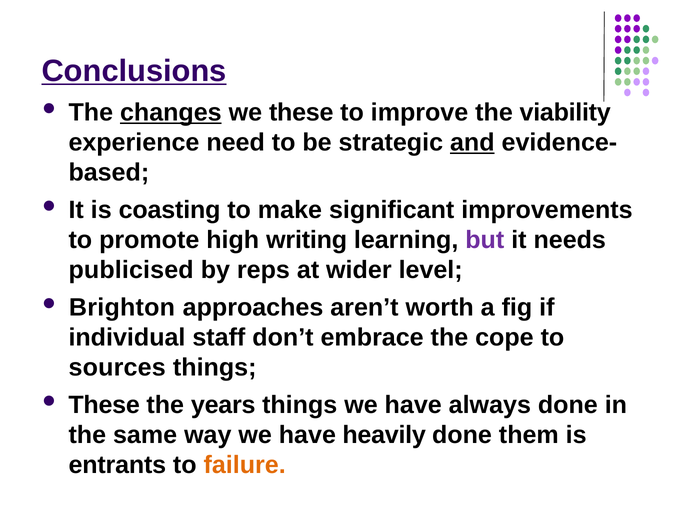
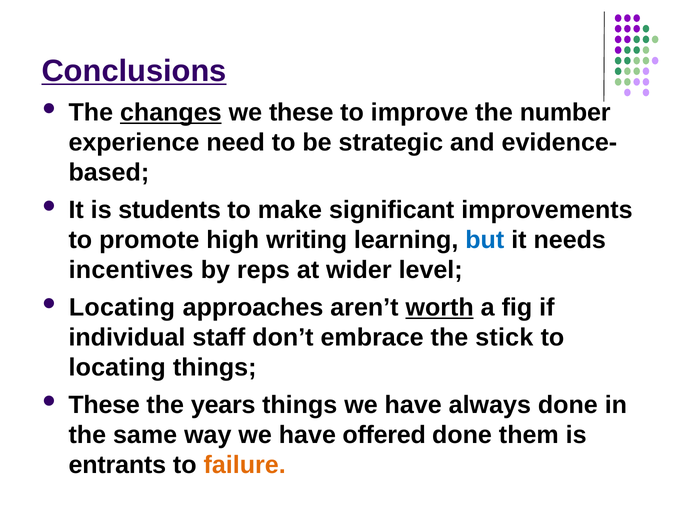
viability: viability -> number (565, 112)
and underline: present -> none (472, 142)
coasting: coasting -> students (170, 210)
but colour: purple -> blue (485, 240)
publicised: publicised -> incentives (131, 270)
Brighton: Brighton -> Locating (122, 308)
worth underline: none -> present (440, 308)
cope: cope -> stick (504, 338)
sources: sources -> locating (117, 368)
heavily: heavily -> offered (384, 436)
